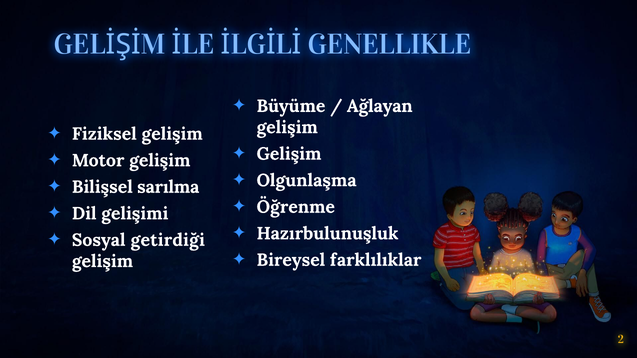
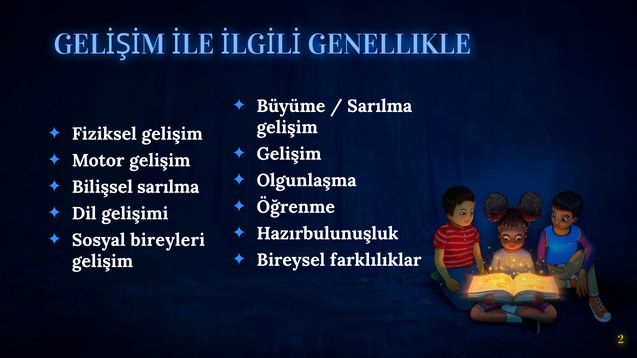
Ağlayan: Ağlayan -> Sarılma (380, 106)
getirdiği: getirdiği -> bireyleri (168, 240)
